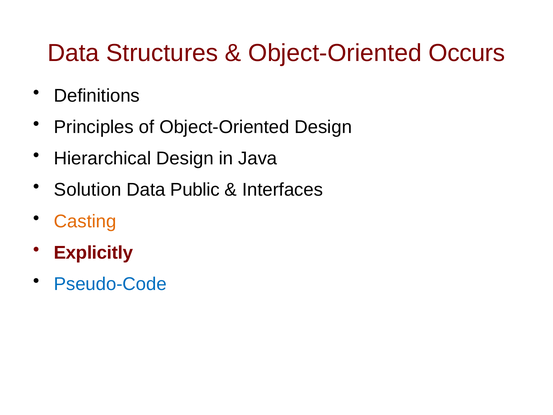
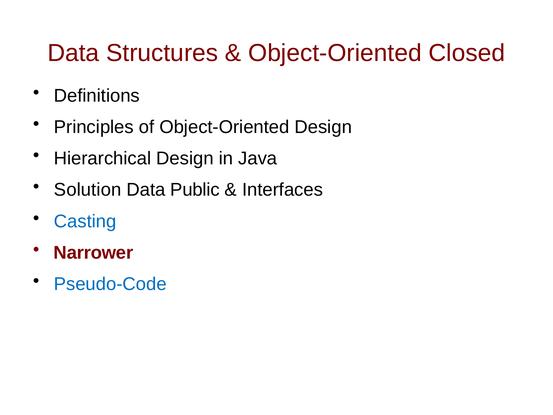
Occurs: Occurs -> Closed (467, 53)
Casting colour: orange -> blue (85, 221)
Explicitly: Explicitly -> Narrower (93, 252)
